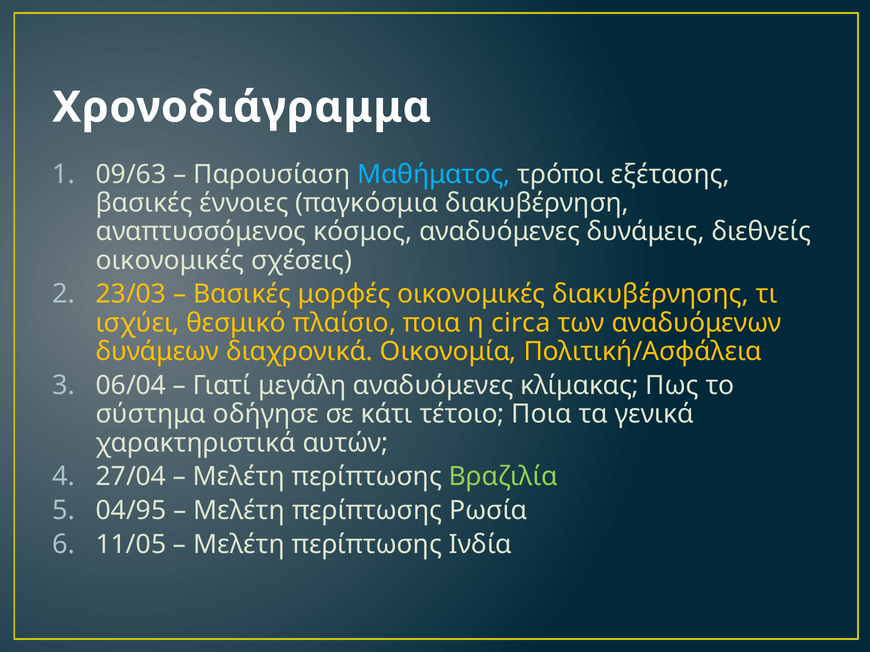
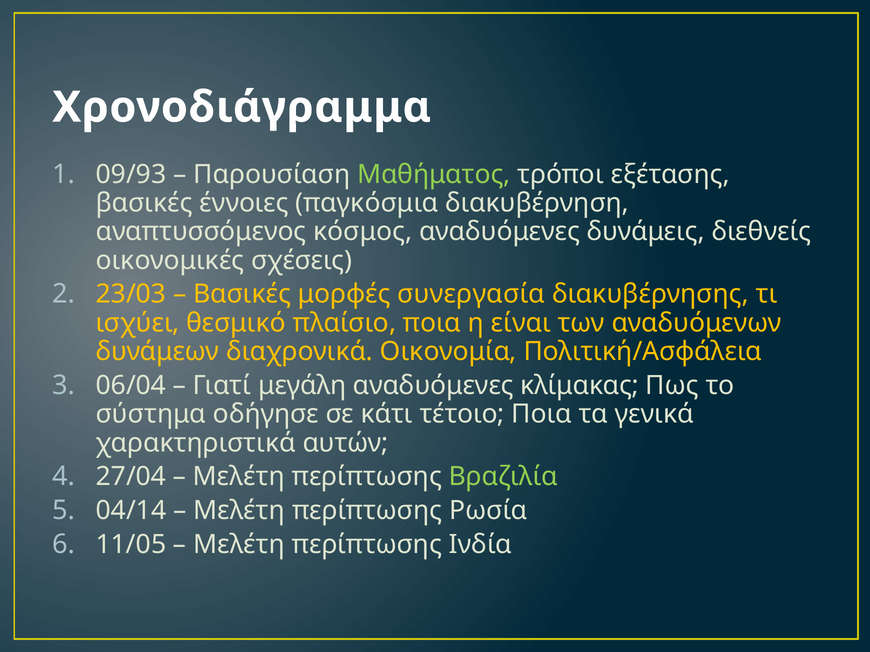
09/63: 09/63 -> 09/93 (131, 174)
Μαθήματος colour: light blue -> light green (434, 174)
μορφές οικονομικές: οικονομικές -> συνεργασία (471, 294)
circa: circa -> είναι (521, 323)
04/95: 04/95 -> 04/14 (131, 511)
